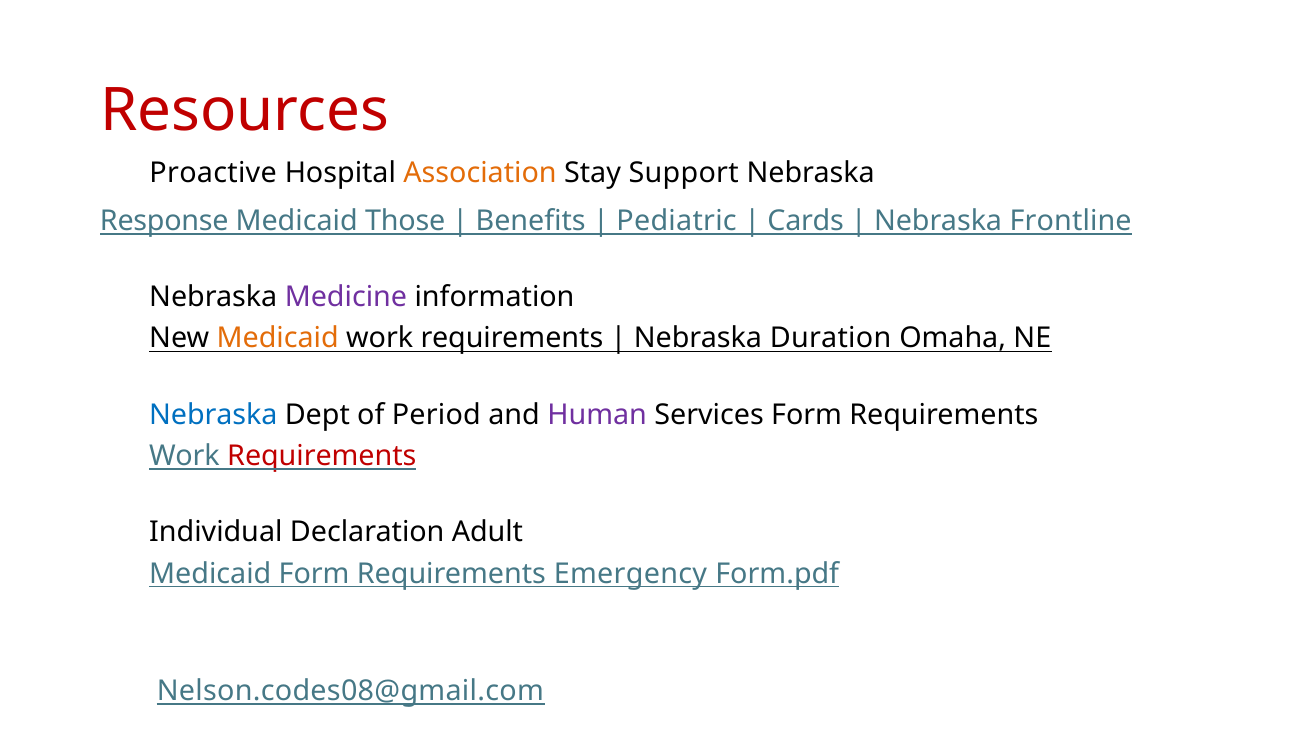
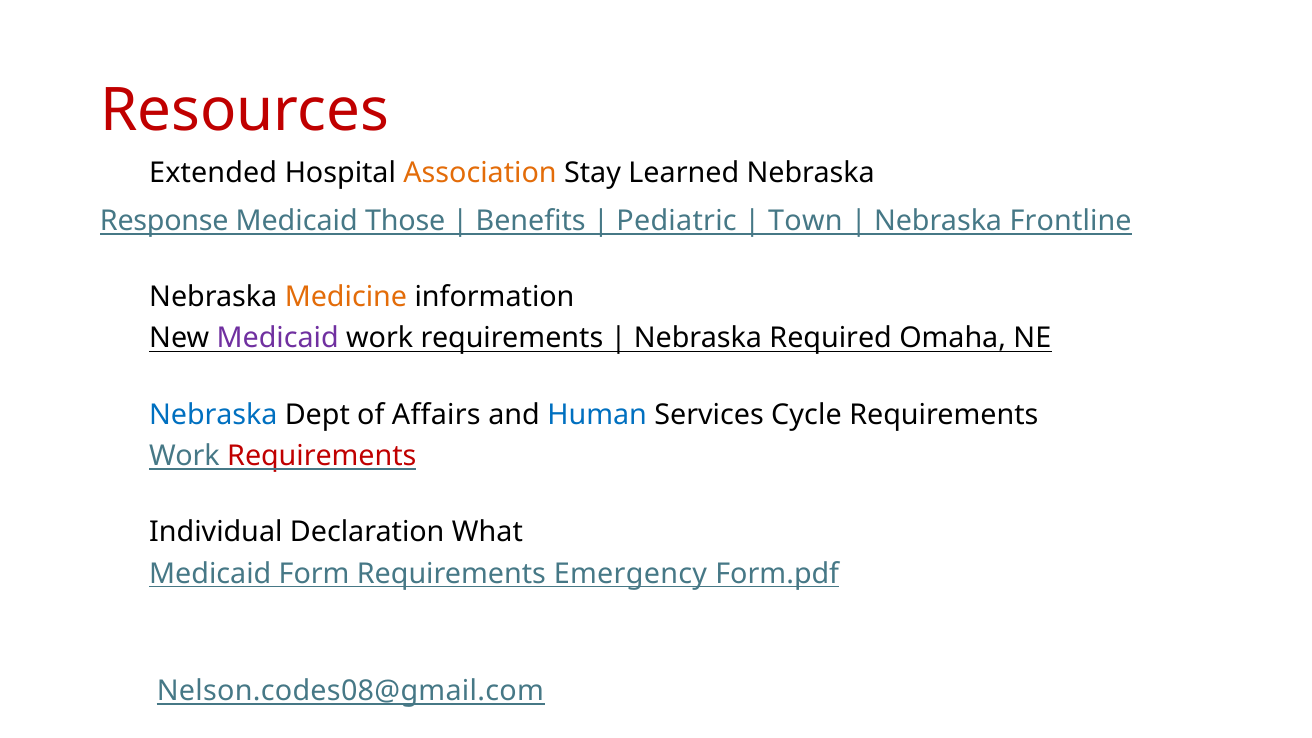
Proactive: Proactive -> Extended (213, 173)
Support: Support -> Learned (684, 173)
Cards: Cards -> Town (805, 221)
Medicine colour: purple -> orange (346, 297)
Medicaid colour: orange -> purple (278, 338)
Duration: Duration -> Required (831, 338)
Period: Period -> Affairs (436, 415)
Human colour: purple -> blue (597, 415)
Services Form: Form -> Cycle (807, 415)
Adult: Adult -> What (487, 532)
